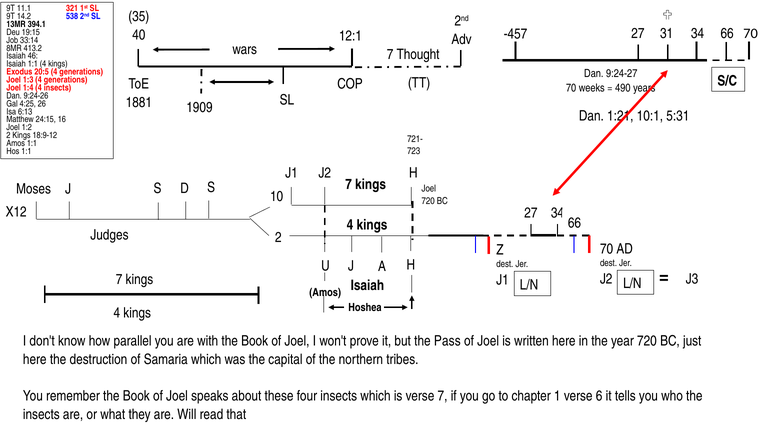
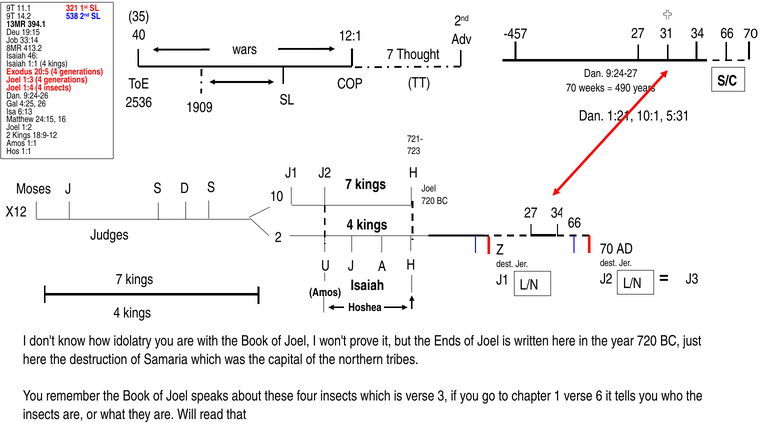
1881: 1881 -> 2536 (139, 103)
parallel: parallel -> idolatry (133, 341)
Pass: Pass -> Ends (447, 341)
verse 7: 7 -> 3 (443, 397)
